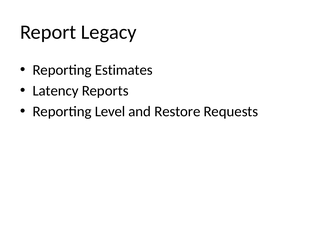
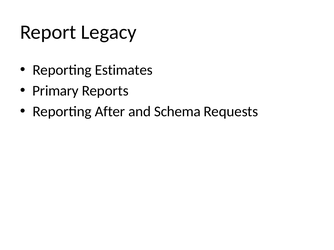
Latency: Latency -> Primary (56, 91)
Level: Level -> After (110, 112)
Restore: Restore -> Schema (177, 112)
